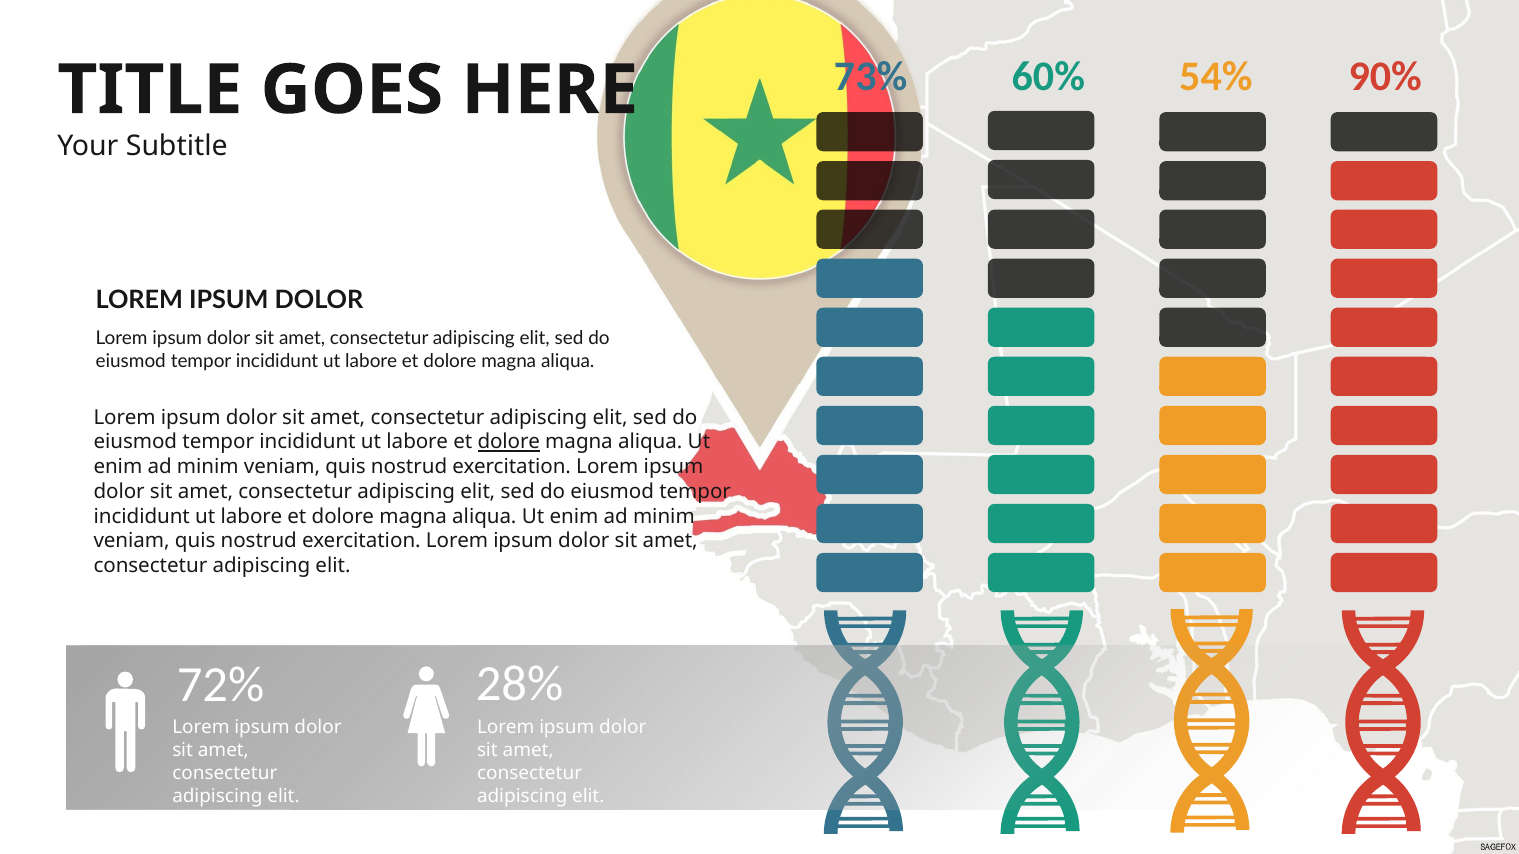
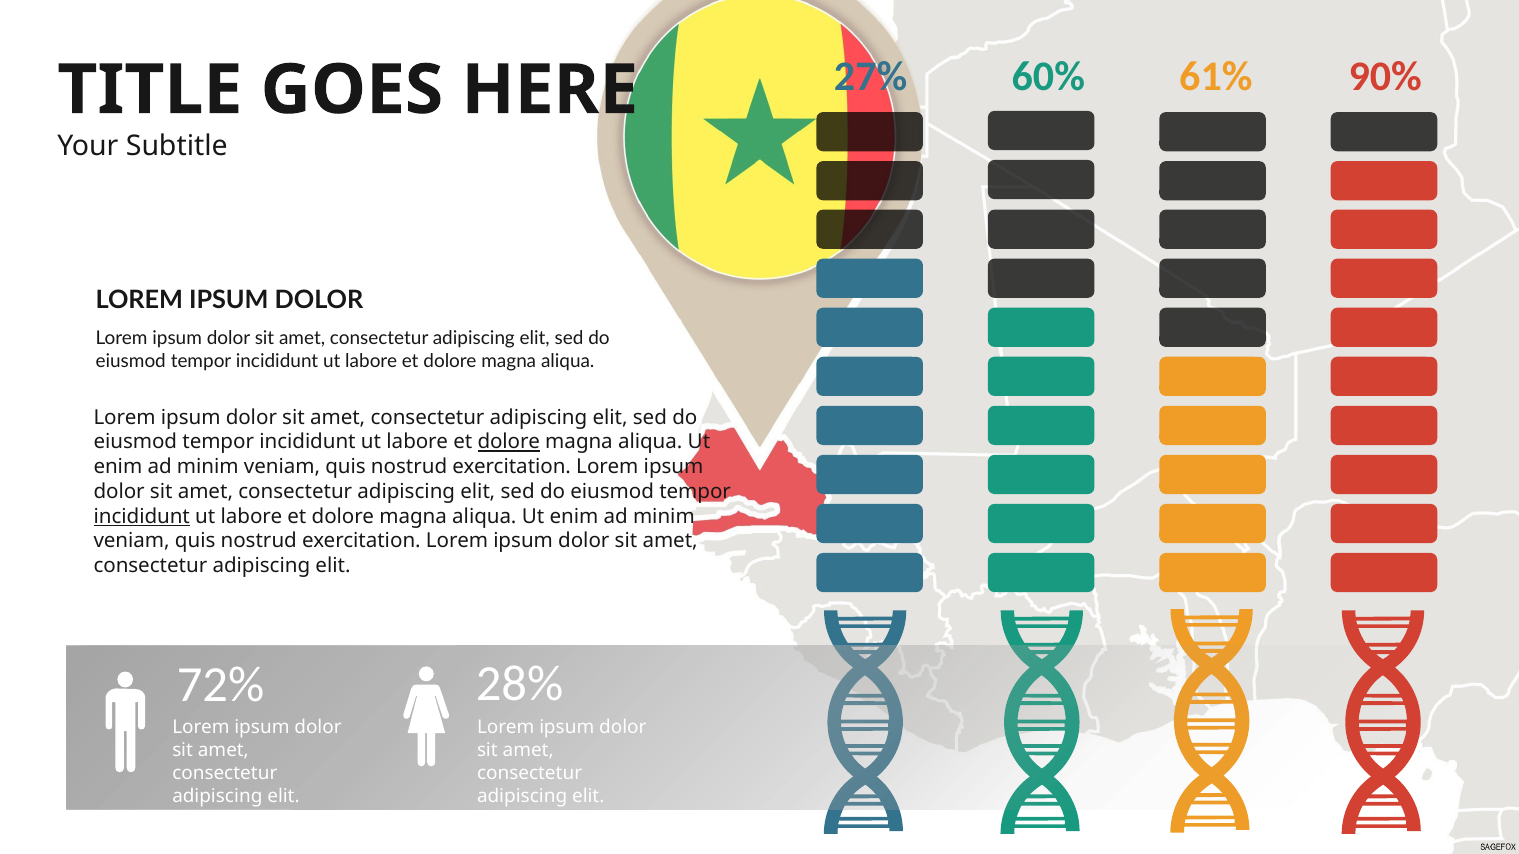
73%: 73% -> 27% (871, 76)
54%: 54% -> 61% (1216, 76)
incididunt underline: none -> present (142, 517)
